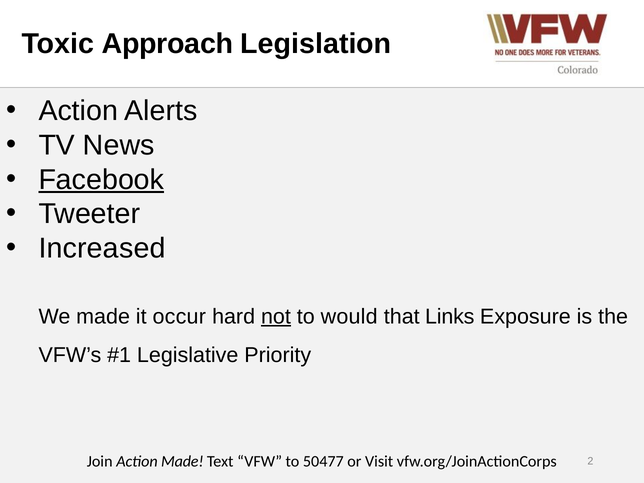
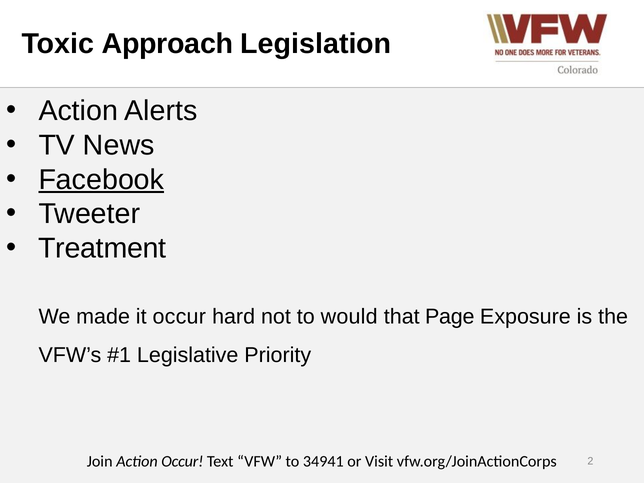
Increased: Increased -> Treatment (102, 248)
not underline: present -> none (276, 317)
Links: Links -> Page (450, 317)
Action Made: Made -> Occur (182, 461)
50477: 50477 -> 34941 (323, 461)
